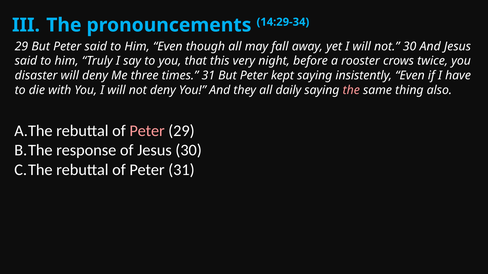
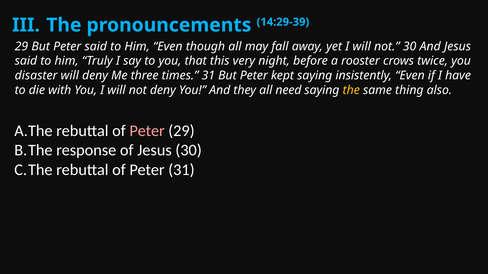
14:29-34: 14:29-34 -> 14:29-39 (283, 22)
daily: daily -> need (288, 90)
the colour: pink -> yellow (351, 90)
